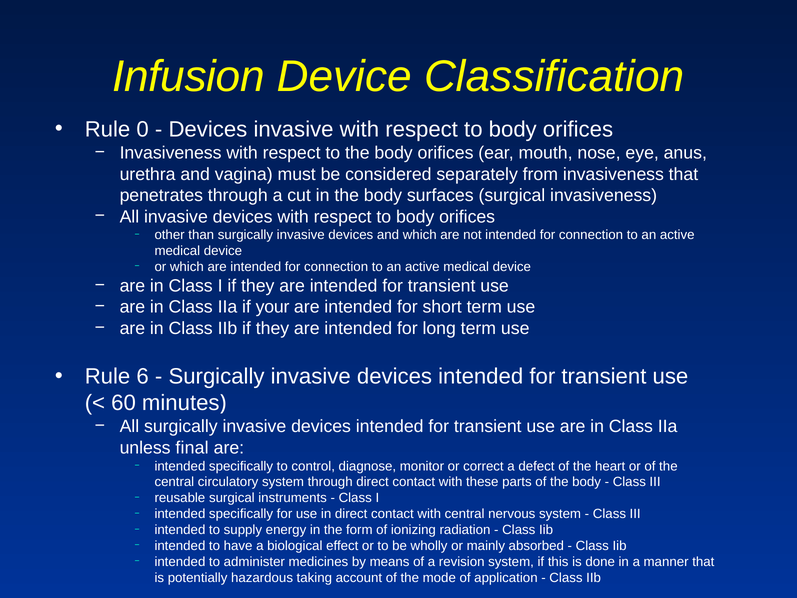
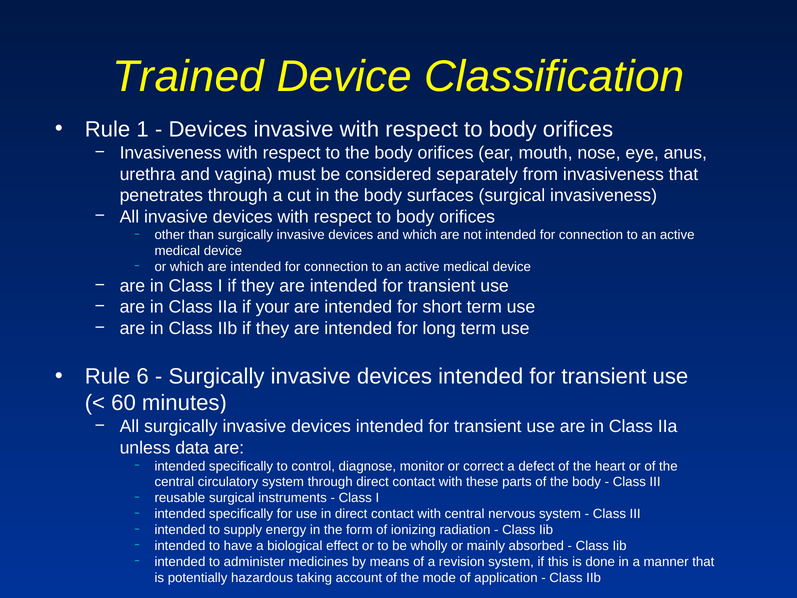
Infusion: Infusion -> Trained (188, 77)
0: 0 -> 1 (143, 129)
final: final -> data (192, 448)
